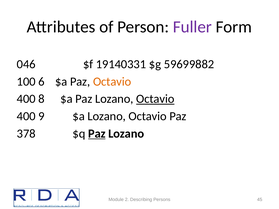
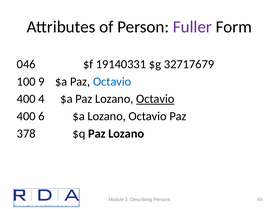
59699882: 59699882 -> 32717679 (189, 64)
6: 6 -> 9 (42, 82)
Octavio colour: orange -> blue (112, 82)
8: 8 -> 4 (41, 99)
9: 9 -> 6 (42, 116)
Paz underline: present -> none (97, 134)
